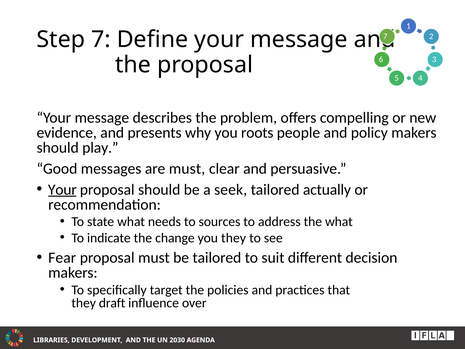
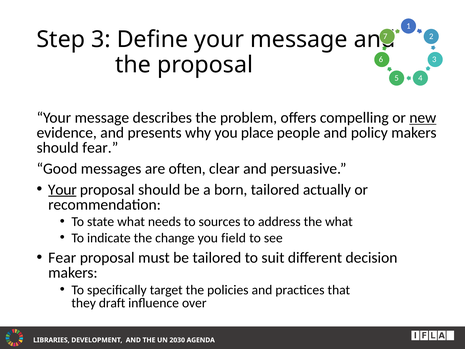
Step 7: 7 -> 3 (101, 40)
new underline: none -> present (423, 118)
roots: roots -> place (257, 133)
should play: play -> fear (100, 148)
are must: must -> often (187, 169)
seek: seek -> born (231, 189)
you they: they -> field (234, 238)
